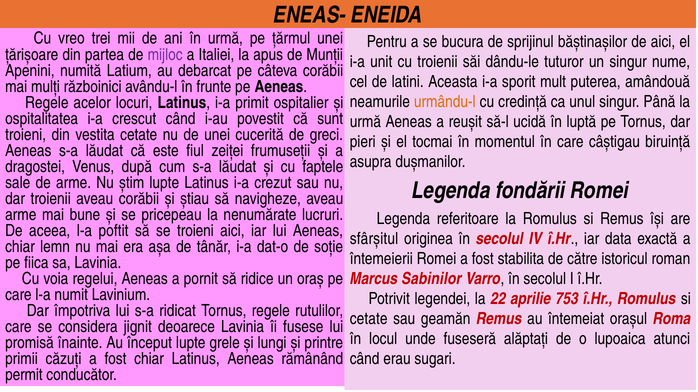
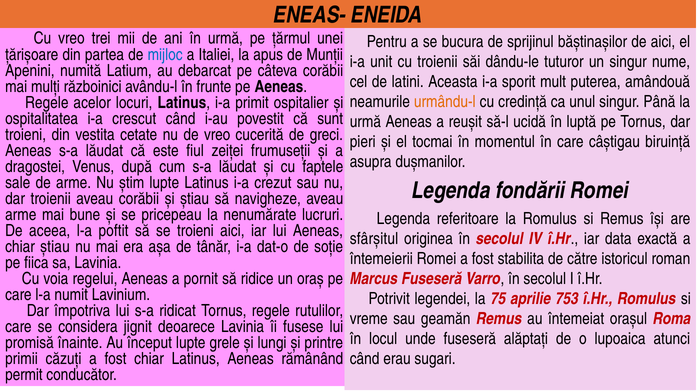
mijloc colour: purple -> blue (165, 55)
de unei: unei -> vreo (217, 135)
chiar lemn: lemn -> ştiau (55, 247)
Marcus Sabinilor: Sabinilor -> Fuseseră (432, 279)
22: 22 -> 75 (498, 299)
cetate: cetate -> vreme (369, 319)
